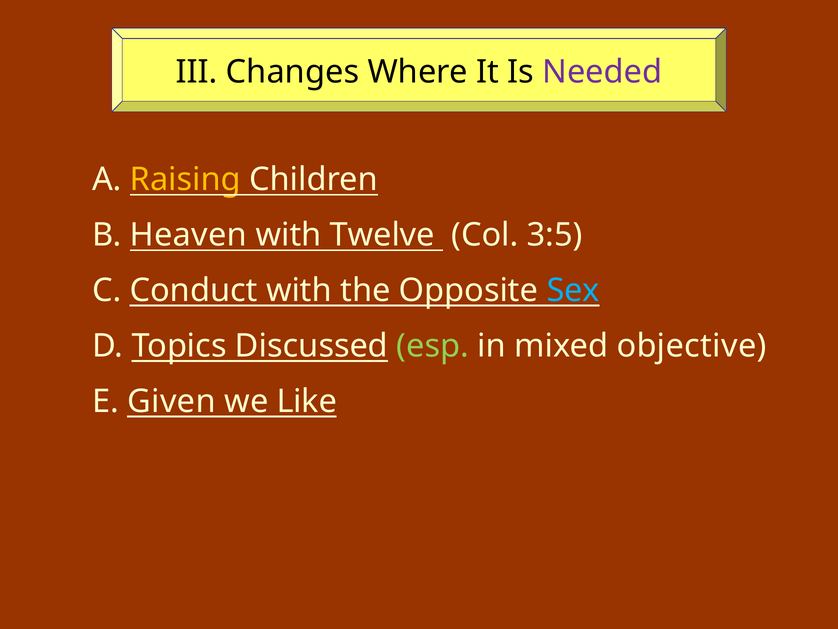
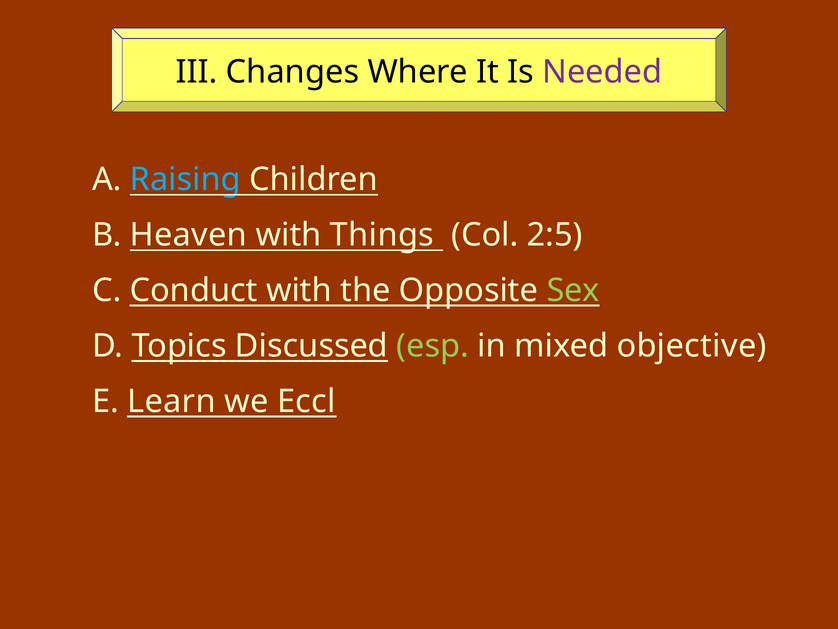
Raising colour: yellow -> light blue (185, 180)
Twelve: Twelve -> Things (382, 235)
3:5: 3:5 -> 2:5 (555, 235)
Sex colour: light blue -> light green (573, 290)
Given: Given -> Learn (171, 401)
Like: Like -> Eccl (306, 401)
